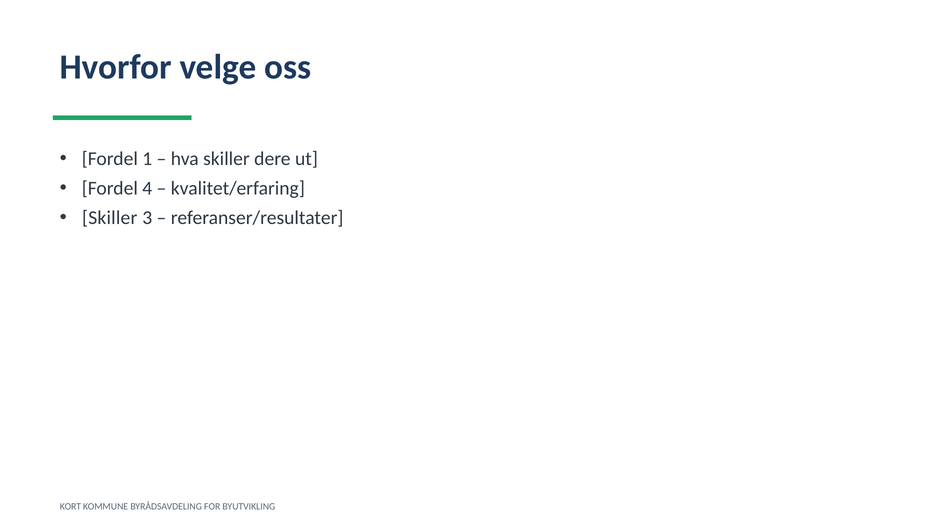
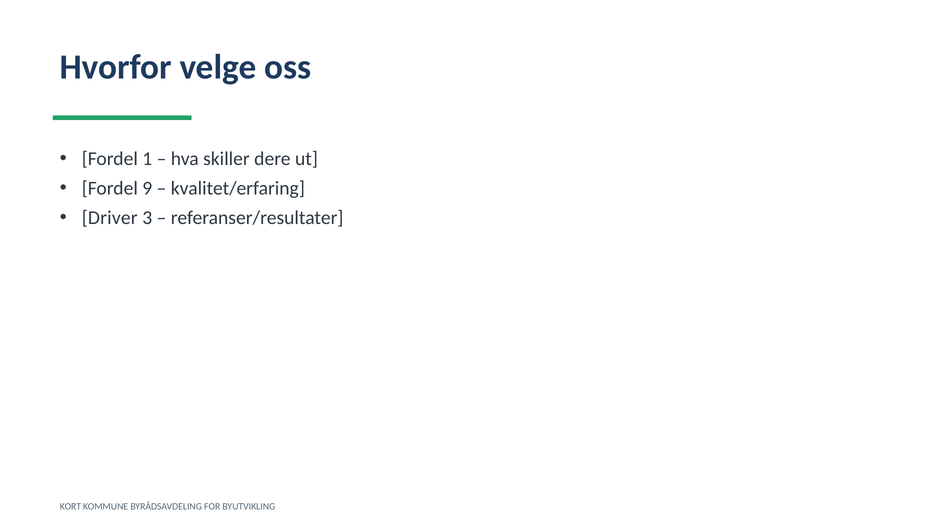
4: 4 -> 9 (147, 188)
Skiller: Skiller -> Driver (110, 218)
